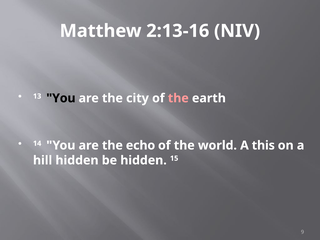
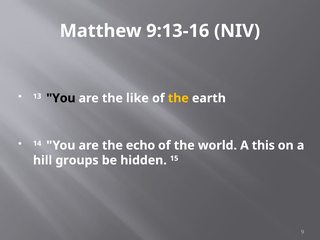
2:13-16: 2:13-16 -> 9:13-16 (178, 31)
city: city -> like (137, 98)
the colour: pink -> yellow (178, 98)
hill hidden: hidden -> groups (77, 160)
